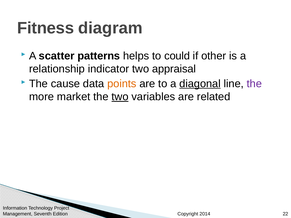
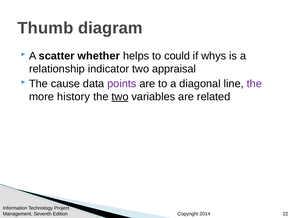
Fitness: Fitness -> Thumb (45, 28)
patterns: patterns -> whether (99, 56)
other: other -> whys (214, 56)
points colour: orange -> purple (122, 84)
diagonal underline: present -> none (200, 84)
market: market -> history (74, 97)
